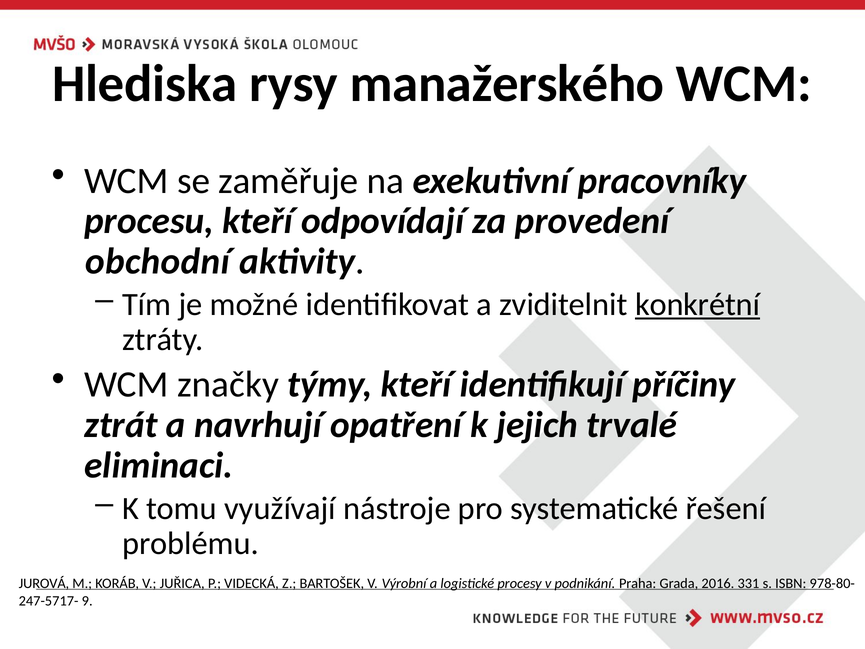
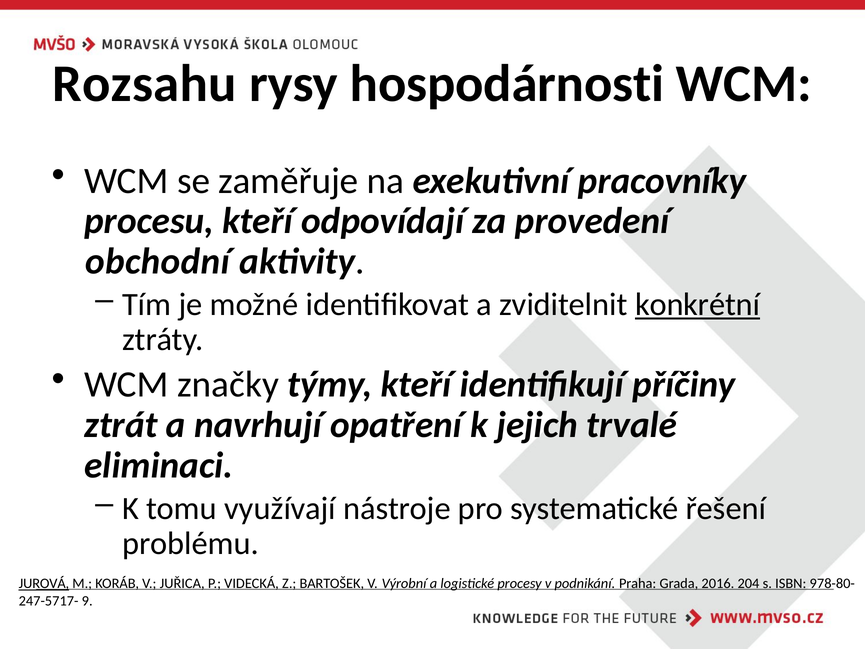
Hlediska: Hlediska -> Rozsahu (144, 84)
manažerského: manažerského -> hospodárnosti (507, 84)
JUROVÁ underline: none -> present (44, 583)
331: 331 -> 204 (748, 583)
